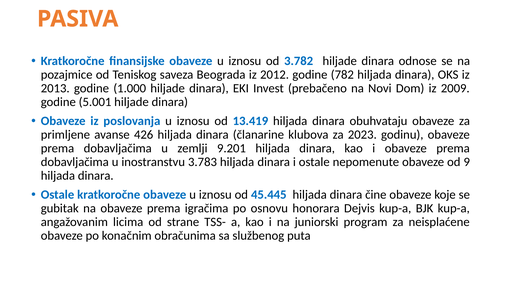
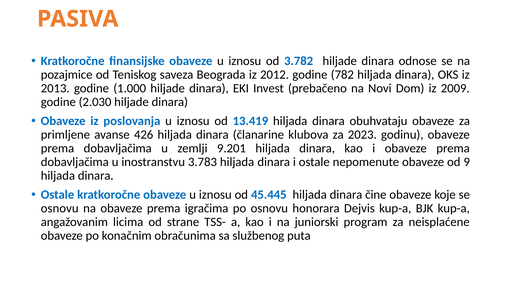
5.001: 5.001 -> 2.030 (95, 102)
gubitak: gubitak -> osnovu (60, 209)
